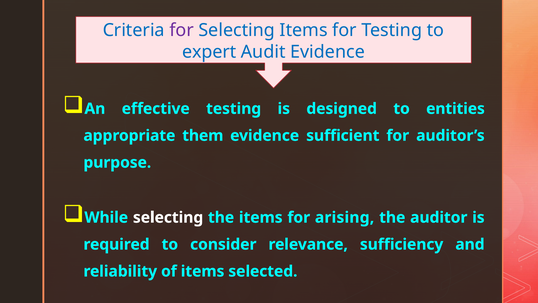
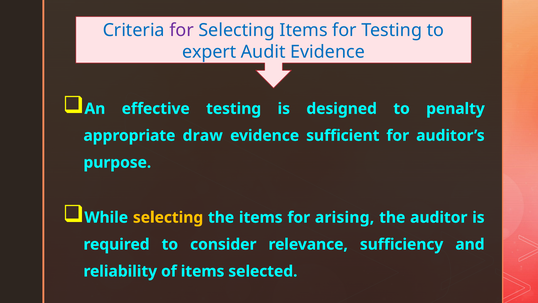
entities: entities -> penalty (455, 109)
them: them -> draw (203, 135)
selecting colour: white -> yellow (168, 217)
